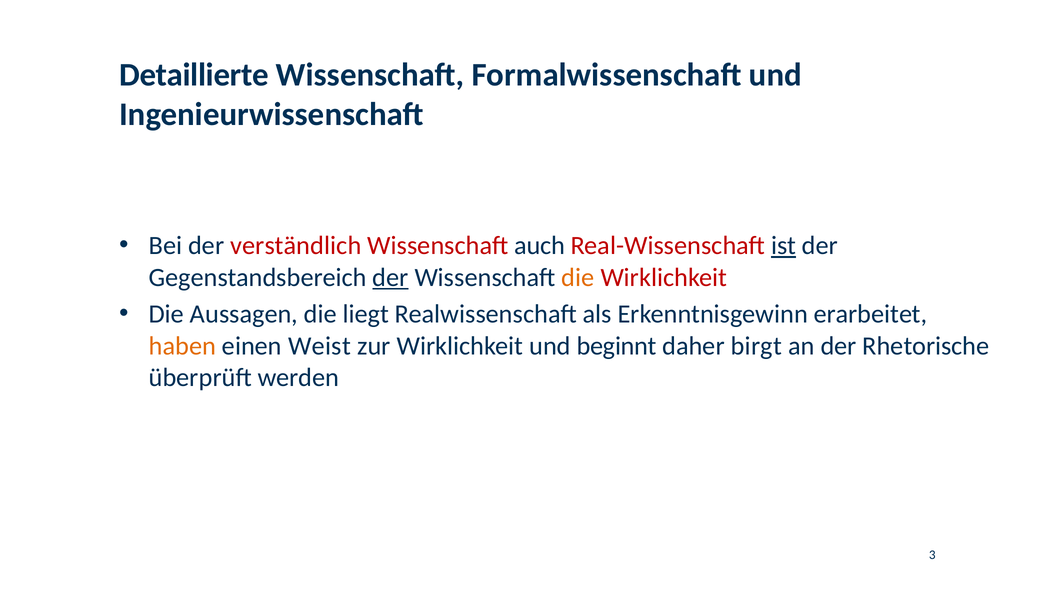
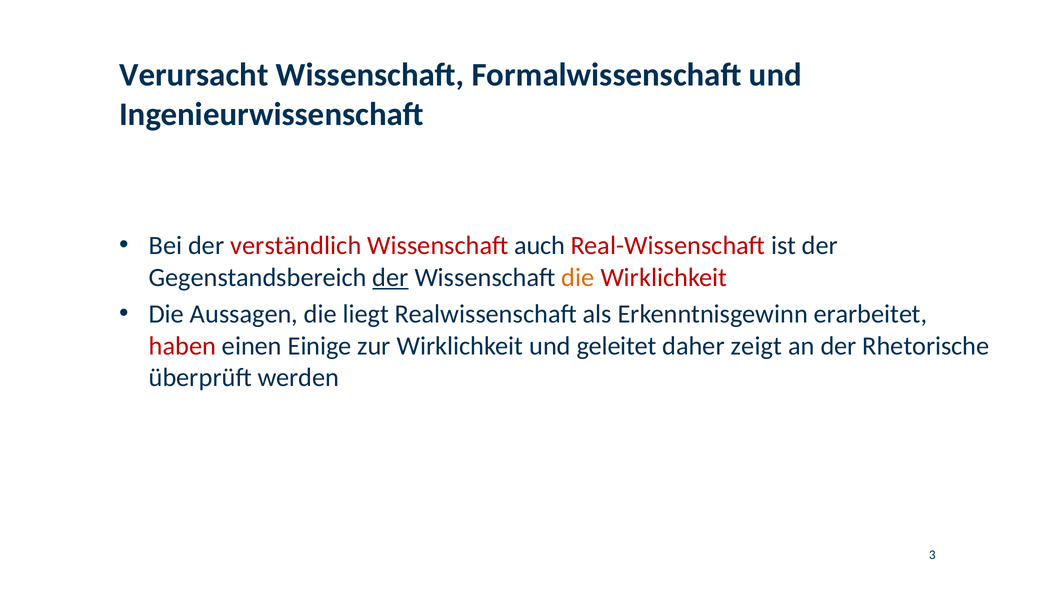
Detaillierte: Detaillierte -> Verursacht (194, 75)
ist underline: present -> none (784, 246)
haben colour: orange -> red (182, 346)
Weist: Weist -> Einige (320, 346)
beginnt: beginnt -> geleitet (617, 346)
birgt: birgt -> zeigt (756, 346)
